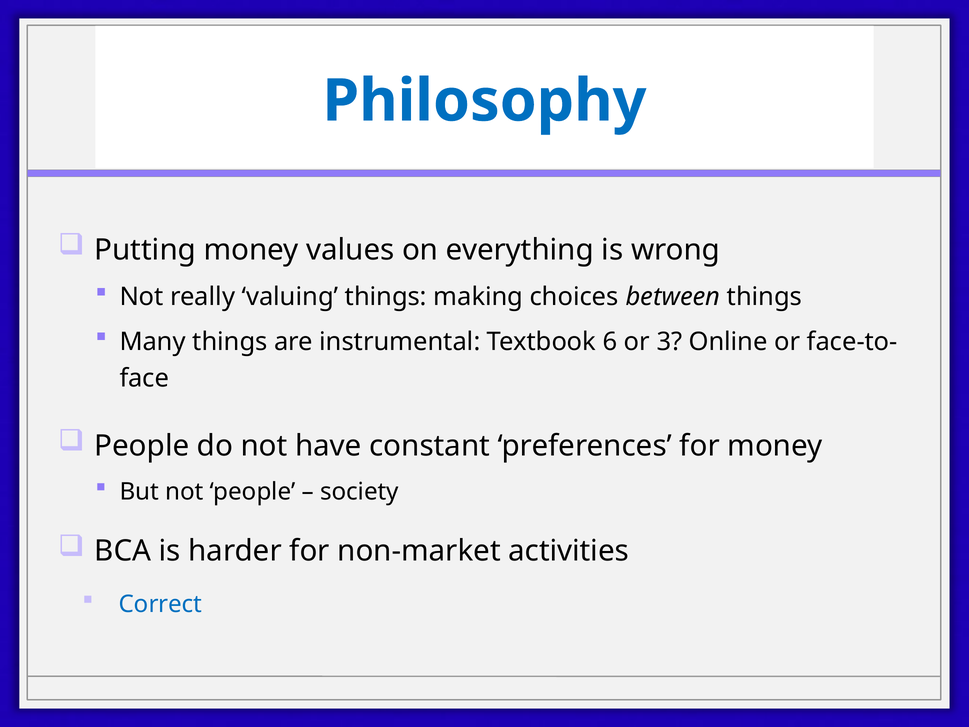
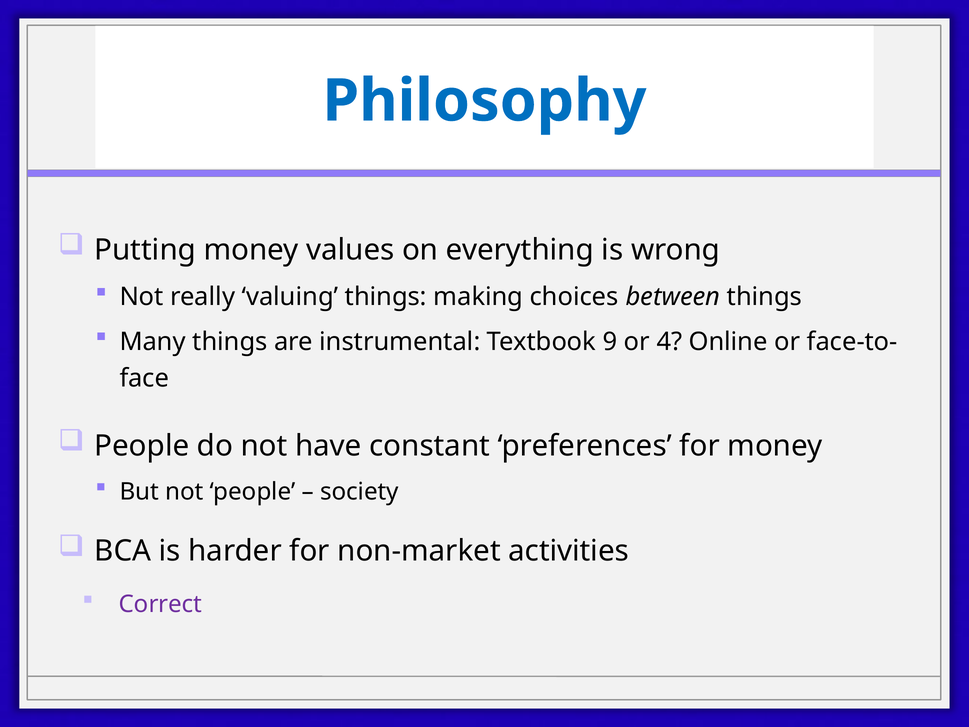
6: 6 -> 9 (610, 342)
3: 3 -> 4 (669, 342)
Correct colour: blue -> purple (160, 604)
